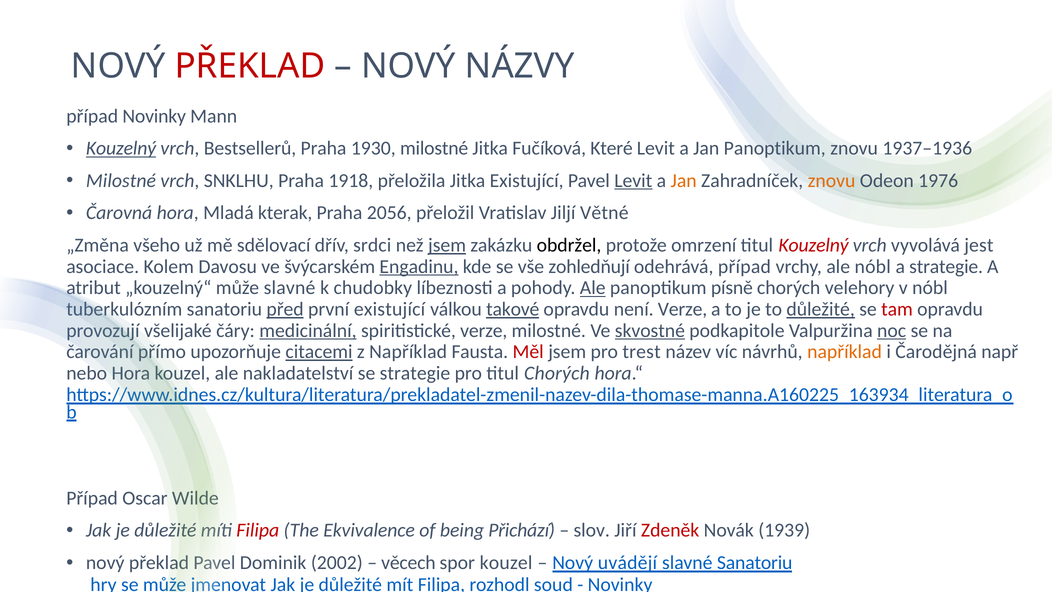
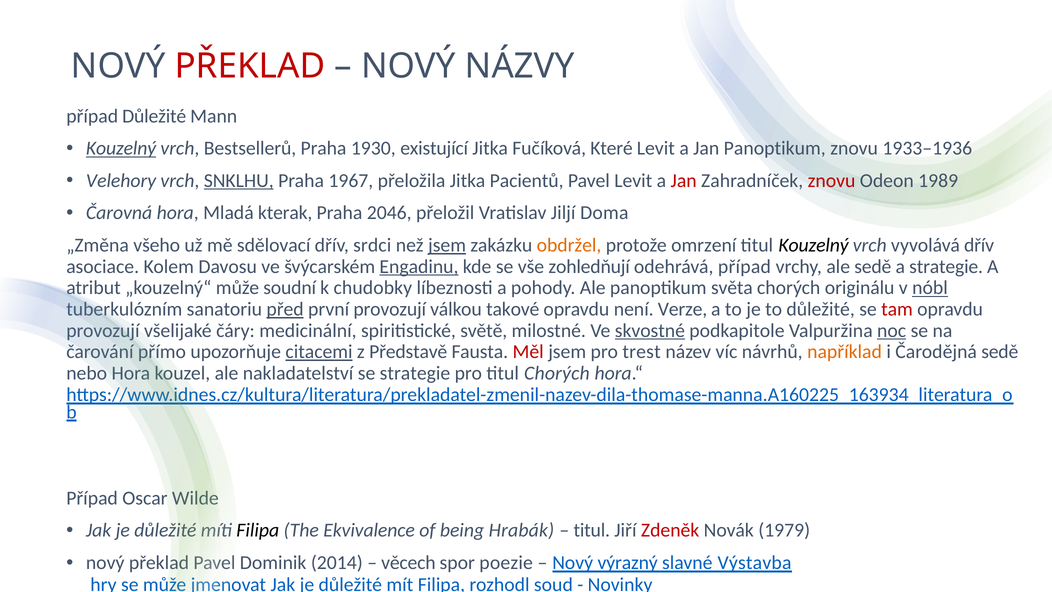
případ Novinky: Novinky -> Důležité (154, 116)
1930 milostné: milostné -> existující (434, 148)
1937–1936: 1937–1936 -> 1933–1936 (927, 148)
Milostné: Milostné -> Velehory (121, 181)
SNKLHU underline: none -> present (239, 181)
1918: 1918 -> 1967 (351, 181)
Jitka Existující: Existující -> Pacientů (527, 181)
Levit underline: present -> none (633, 181)
Jan colour: orange -> red (684, 181)
znovu colour: orange -> red (832, 181)
1976: 1976 -> 1989 (938, 181)
2056: 2056 -> 2046 (389, 213)
Větné: Větné -> Doma (604, 213)
obdržel colour: black -> orange (569, 245)
Kouzelný colour: red -> black (814, 245)
vyvolává jest: jest -> dřív (979, 245)
ale nóbl: nóbl -> sedě (873, 266)
slavné: slavné -> soudní (290, 288)
Ale underline: present -> none (593, 288)
písně: písně -> světa (732, 288)
velehory: velehory -> originálu (860, 288)
nóbl underline: none -> present (930, 288)
první existující: existující -> provozují (390, 309)
takové underline: present -> none (513, 309)
důležité underline: present -> none (821, 309)
medicinální underline: present -> none (308, 330)
spiritistické verze: verze -> světě (484, 330)
z Například: Například -> Představě (408, 352)
Čarodějná např: např -> sedě (1000, 352)
Filipa colour: red -> black (258, 530)
Přichází: Přichází -> Hrabák (521, 530)
slov: slov -> titul (592, 530)
1939: 1939 -> 1979 (784, 530)
2002: 2002 -> 2014 (337, 563)
spor kouzel: kouzel -> poezie (506, 563)
uvádějí: uvádějí -> výrazný (628, 563)
slavné Sanatoriu: Sanatoriu -> Výstavba (755, 563)
